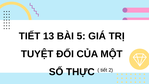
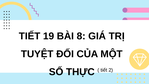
13: 13 -> 19 (49, 36)
5: 5 -> 8 (81, 36)
